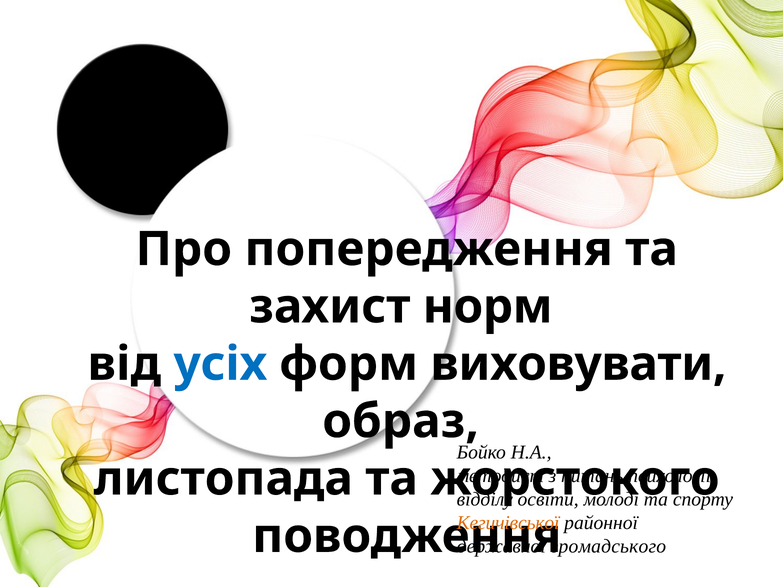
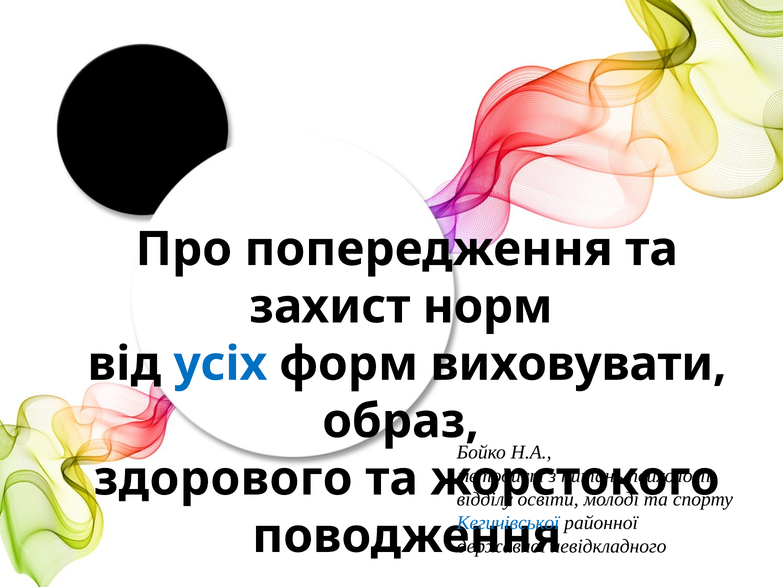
листопада: листопада -> здорового (223, 479)
Кегичівської colour: orange -> blue (508, 523)
громадського: громадського -> невідкладного (609, 546)
